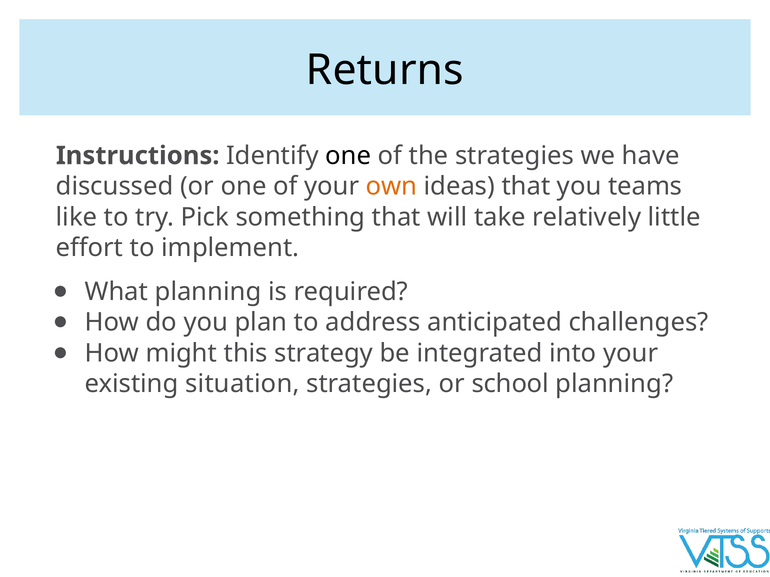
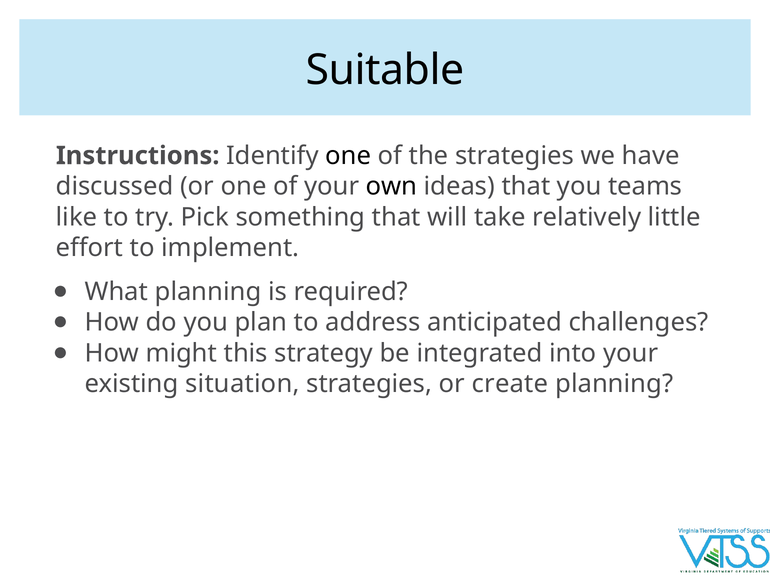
Returns: Returns -> Suitable (385, 70)
own colour: orange -> black (392, 187)
school: school -> create (510, 384)
